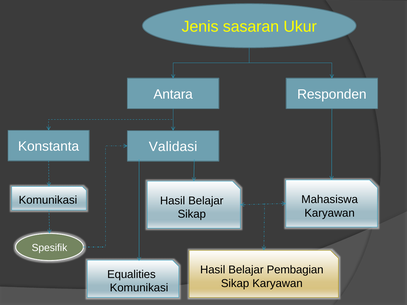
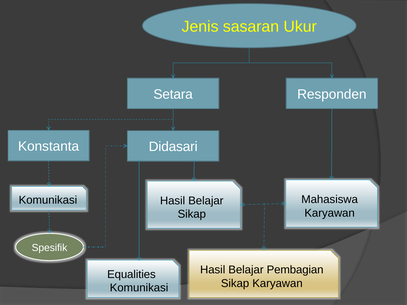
Antara: Antara -> Setara (173, 94)
Validasi: Validasi -> Didasari (173, 147)
